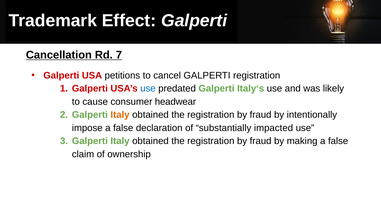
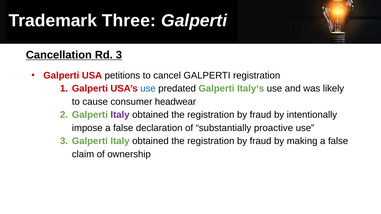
Effect: Effect -> Three (129, 21)
Rd 7: 7 -> 3 (119, 55)
Italy colour: orange -> purple (120, 115)
impacted: impacted -> proactive (274, 128)
